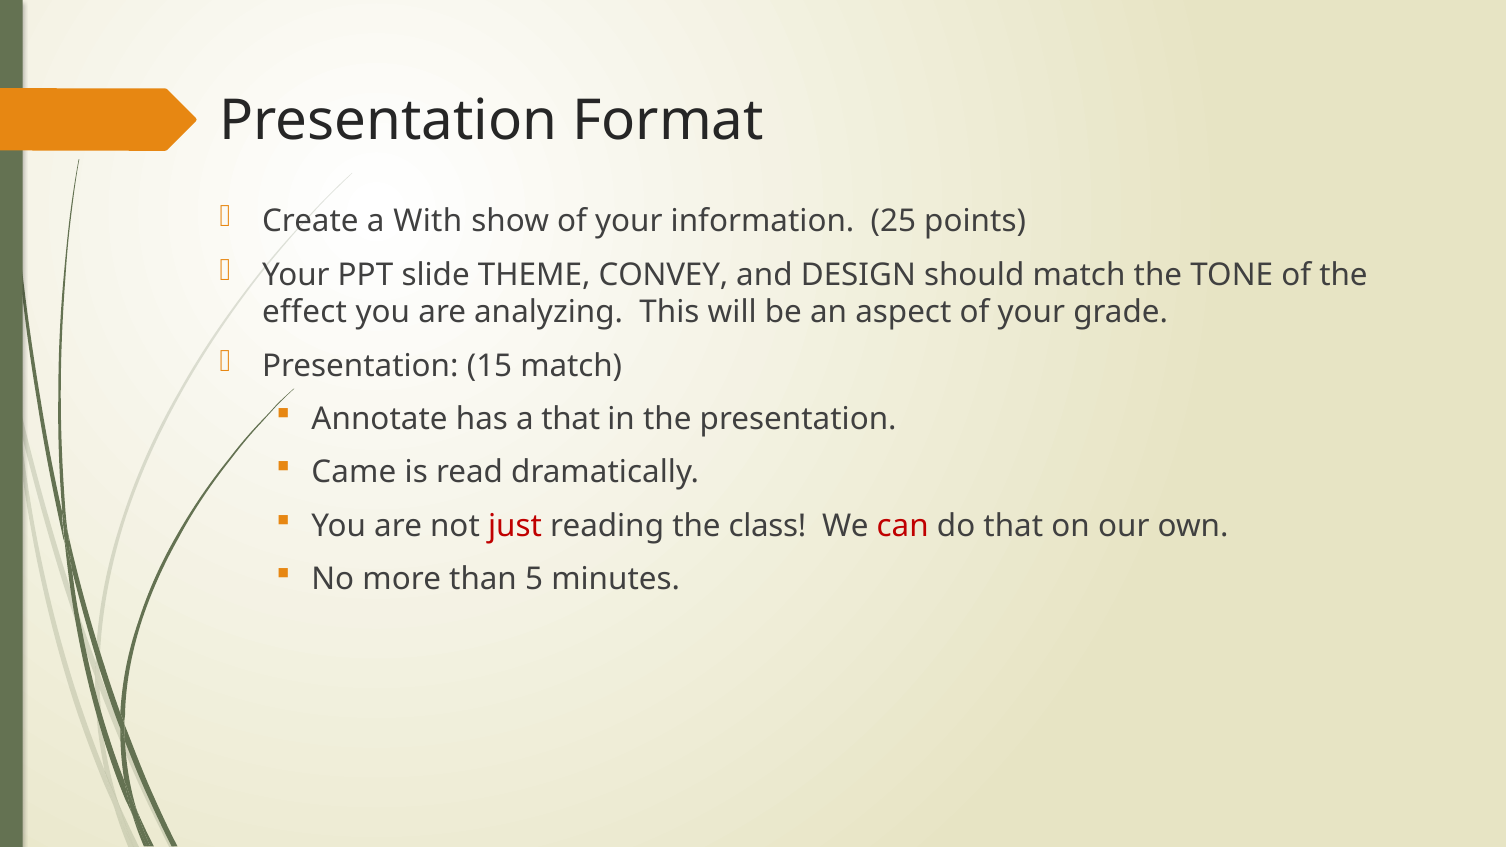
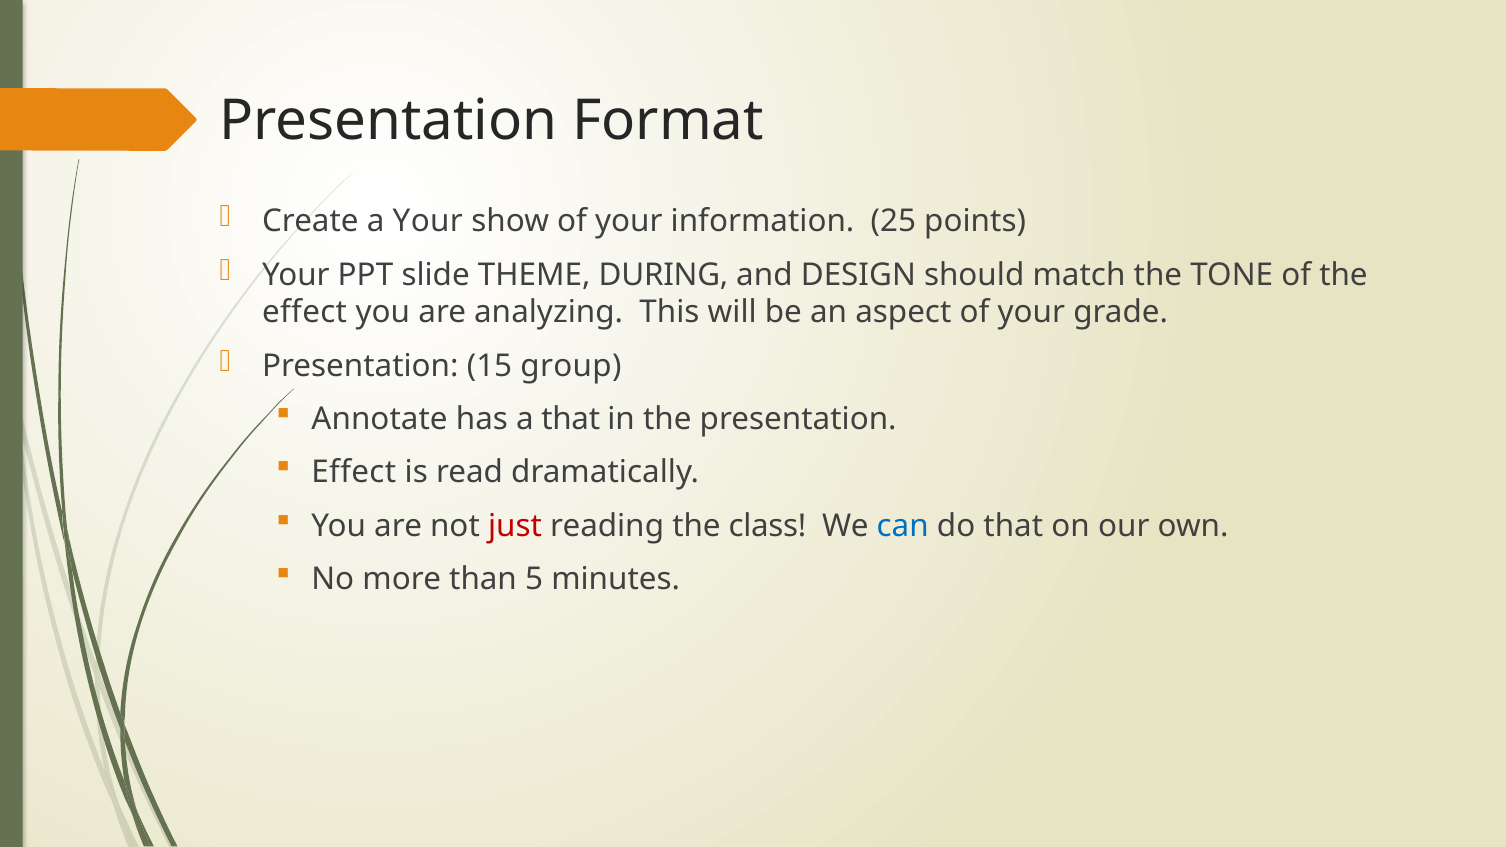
a With: With -> Your (428, 221)
CONVEY: CONVEY -> DURING (663, 275)
15 match: match -> group (571, 366)
Came: Came -> Effect (354, 473)
can colour: red -> blue (903, 526)
